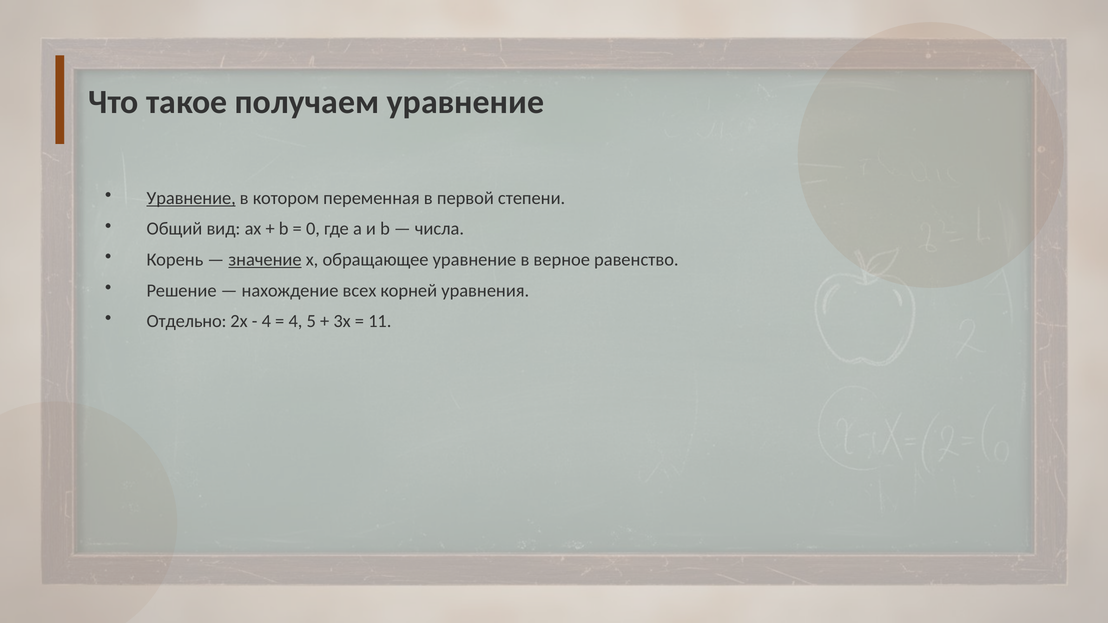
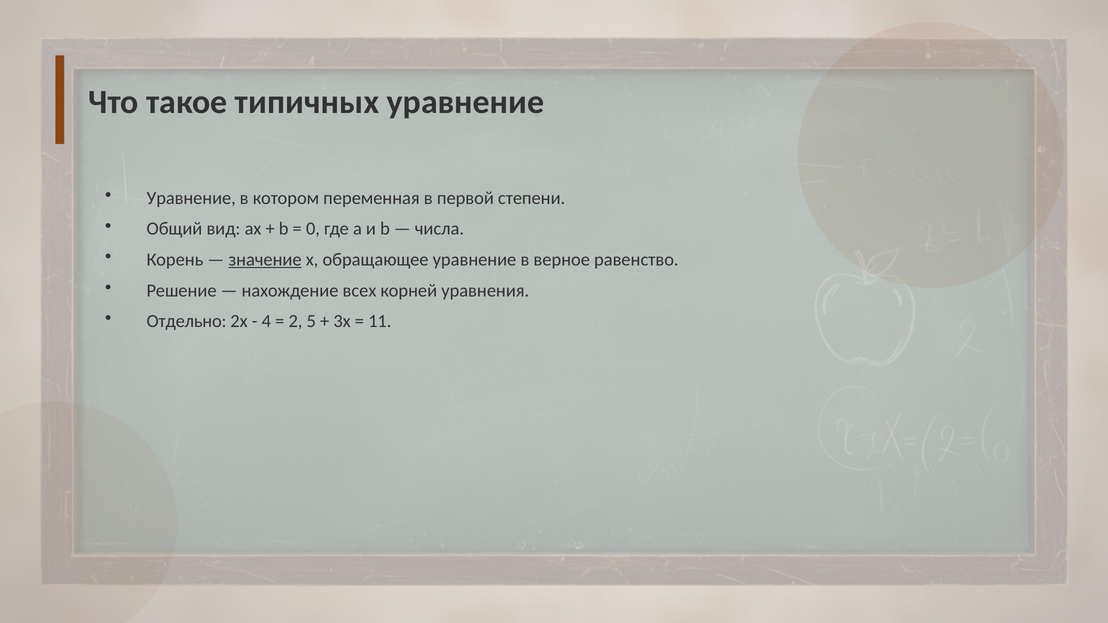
получаем: получаем -> типичных (307, 102)
Уравнение underline: present -> none (191, 198)
4: 4 -> 2 (295, 321)
